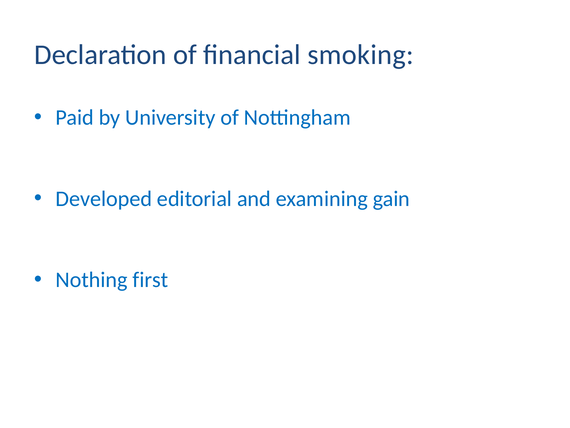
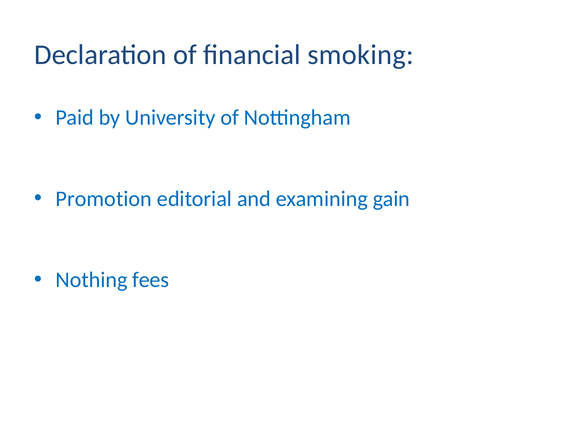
Developed: Developed -> Promotion (104, 199)
first: first -> fees (151, 280)
